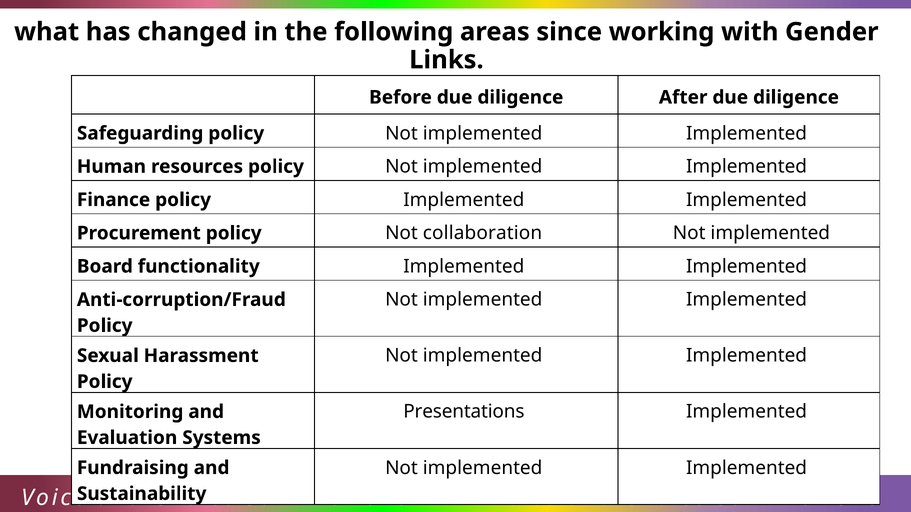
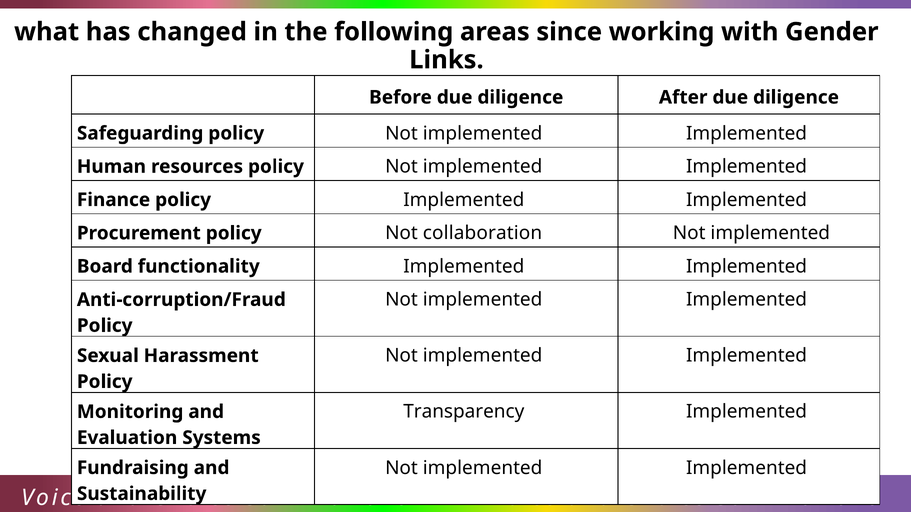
Presentations: Presentations -> Transparency (464, 412)
